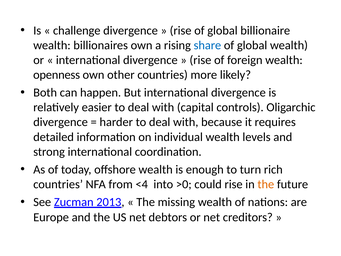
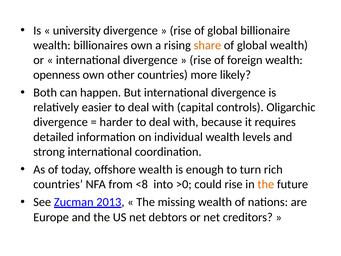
challenge: challenge -> university (77, 30)
share colour: blue -> orange (207, 45)
<4: <4 -> <8 (142, 184)
